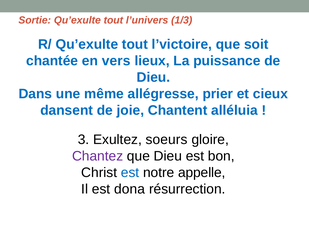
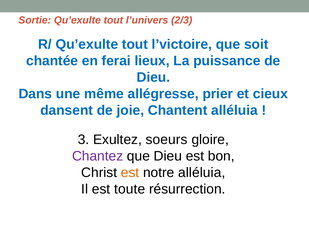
1/3: 1/3 -> 2/3 (182, 20)
vers: vers -> ferai (116, 61)
est colour: blue -> orange (130, 172)
notre appelle: appelle -> alléluia (202, 172)
dona: dona -> toute (130, 189)
